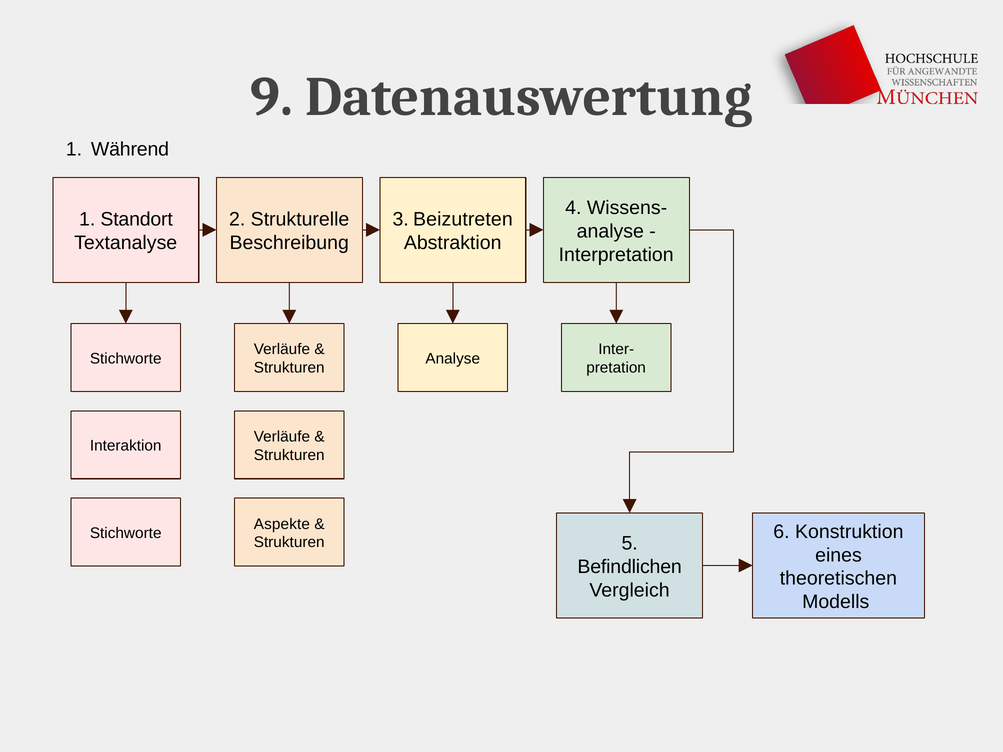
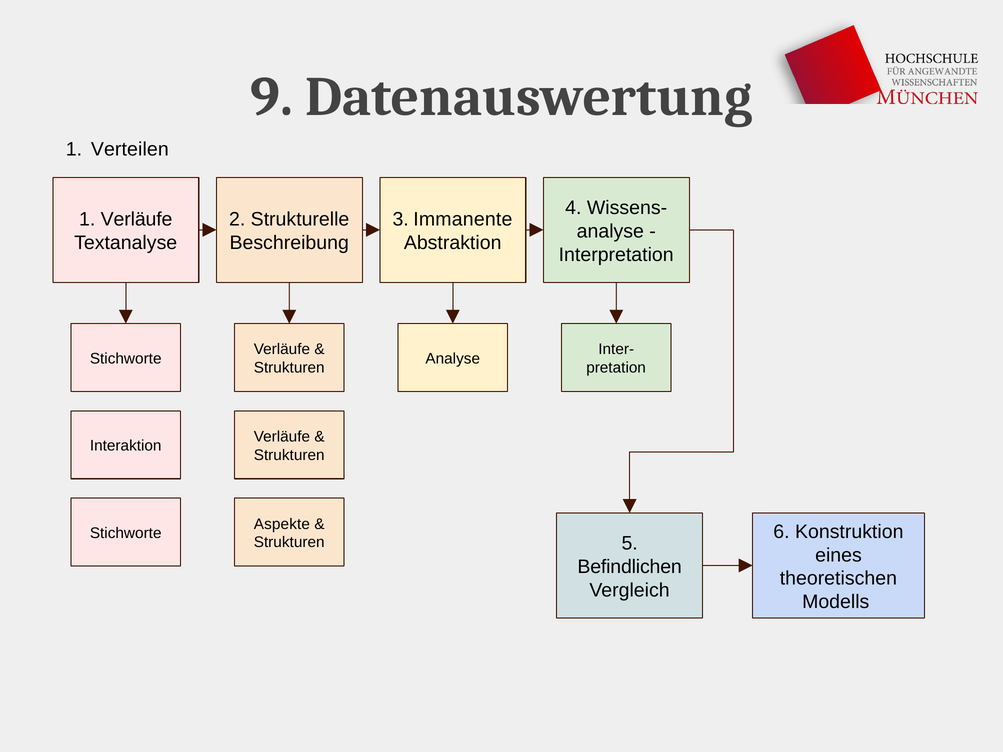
Während: Während -> Verteilen (130, 149)
1 Standort: Standort -> Verläufe (137, 220)
Beizutreten: Beizutreten -> Immanente (463, 220)
